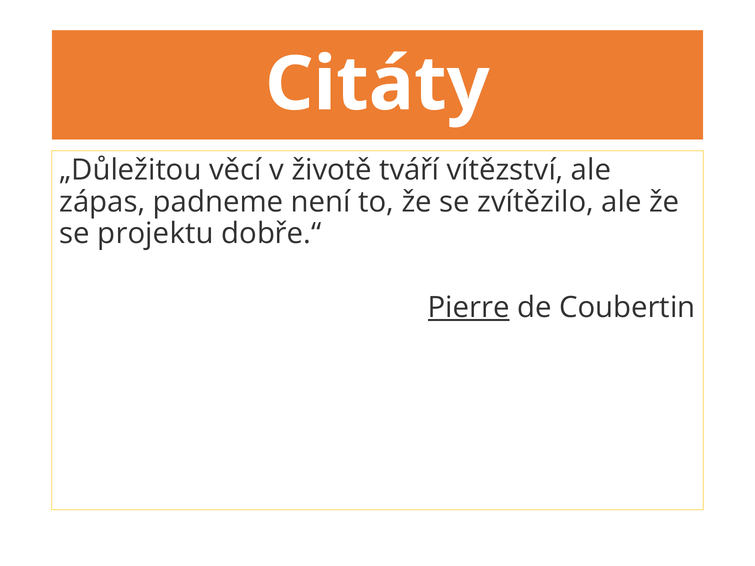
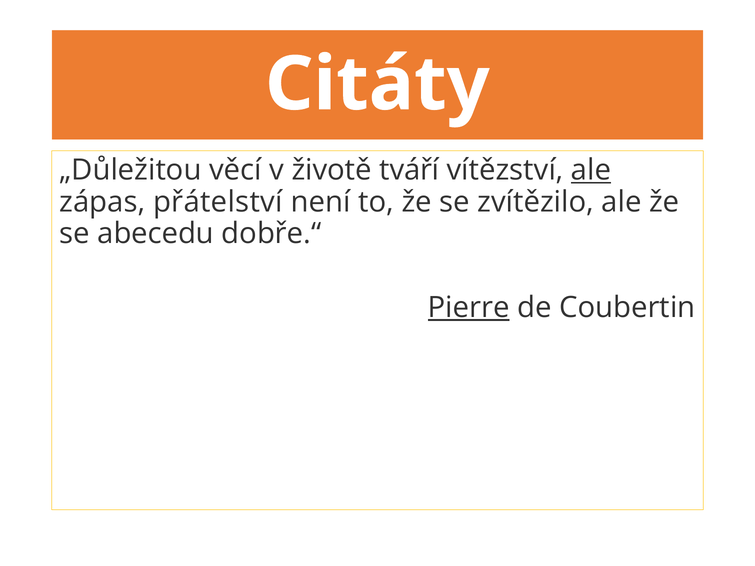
ale underline: none -> present (591, 170)
padneme: padneme -> přátelství (218, 202)
projektu: projektu -> abecedu (156, 234)
